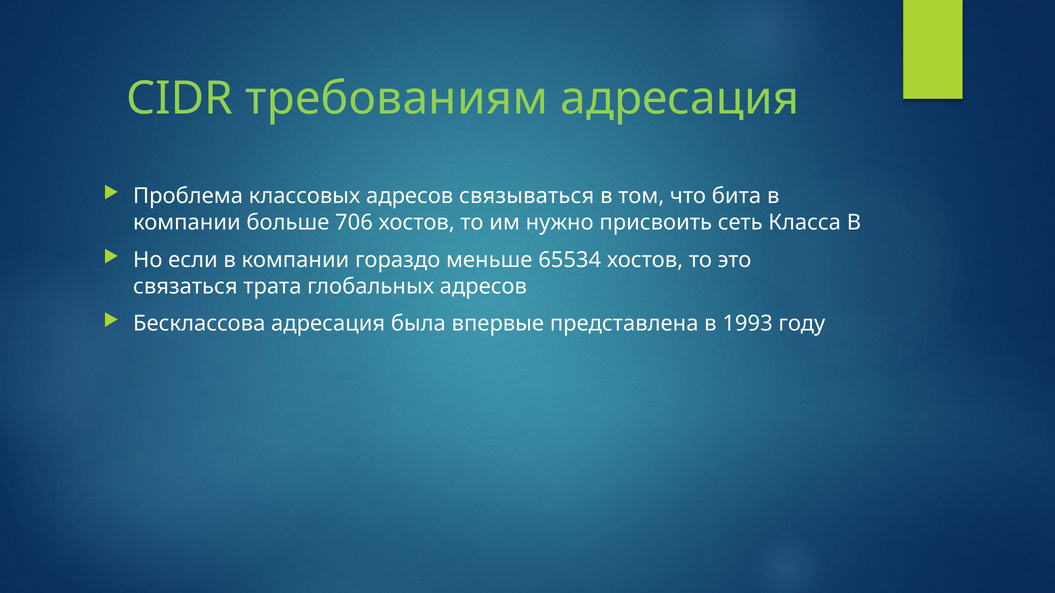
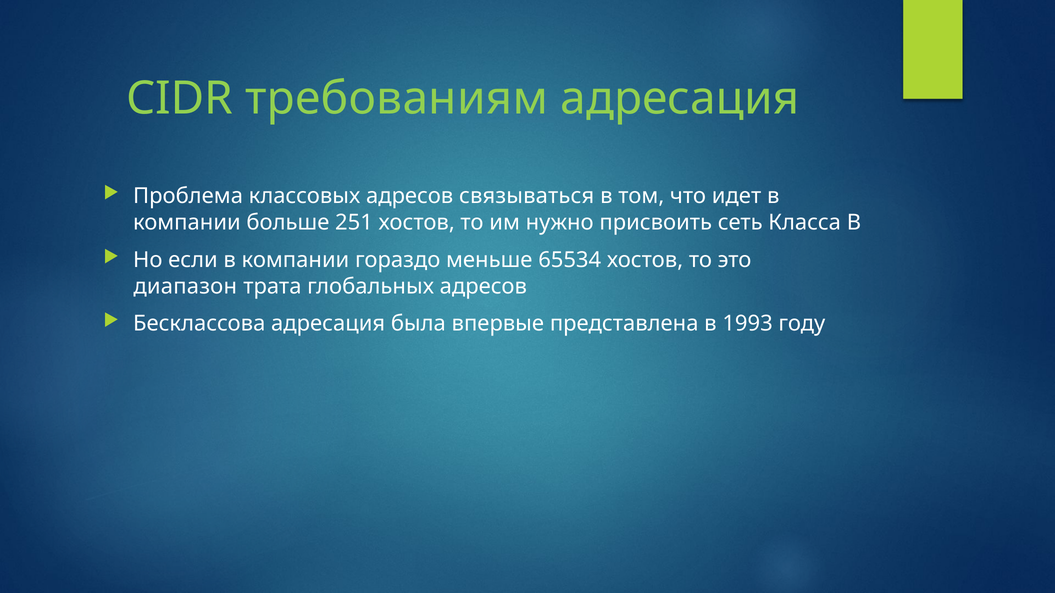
бита: бита -> идет (737, 196)
706: 706 -> 251 (354, 223)
связаться: связаться -> диапазон (185, 286)
